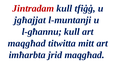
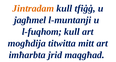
Jintradam colour: red -> orange (33, 8)
jgħajjat: jgħajjat -> jagħmel (30, 20)
l-għannu: l-għannu -> l-fuqhom (42, 32)
maqgħad: maqgħad -> mogħdija (27, 44)
